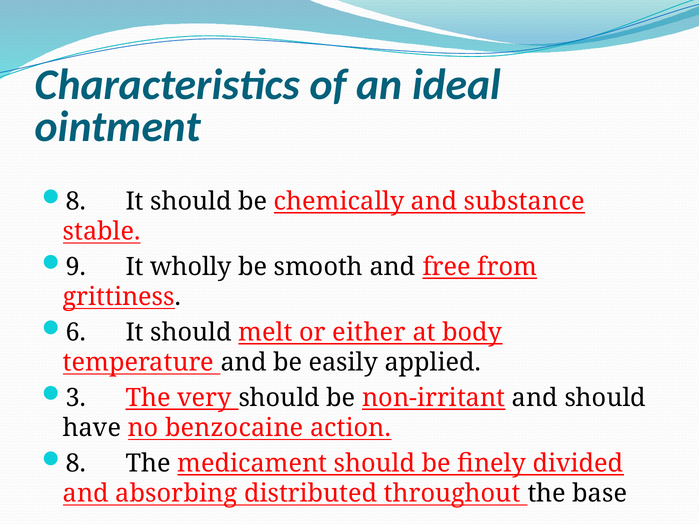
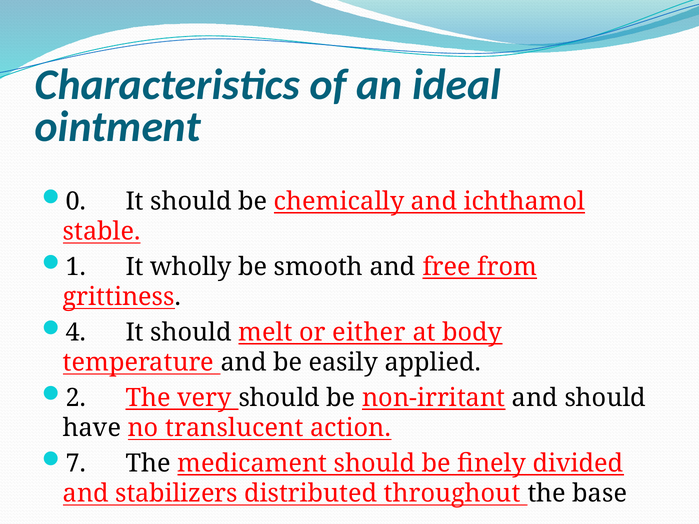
8: 8 -> 0 (76, 201)
substance: substance -> ichthamol (524, 201)
9: 9 -> 1 (76, 267)
6: 6 -> 4 (76, 332)
3: 3 -> 2 (76, 398)
benzocaine: benzocaine -> translucent (234, 428)
8: 8 -> 7 (76, 464)
absorbing: absorbing -> stabilizers (176, 494)
